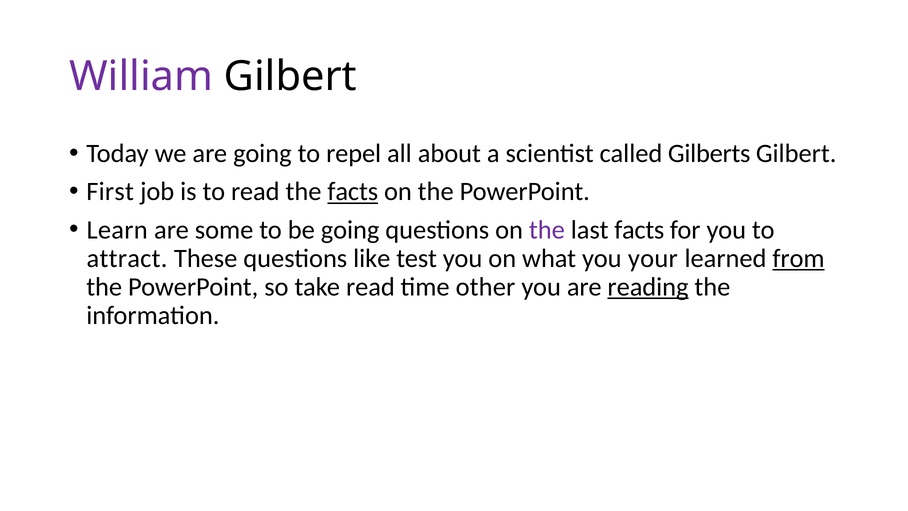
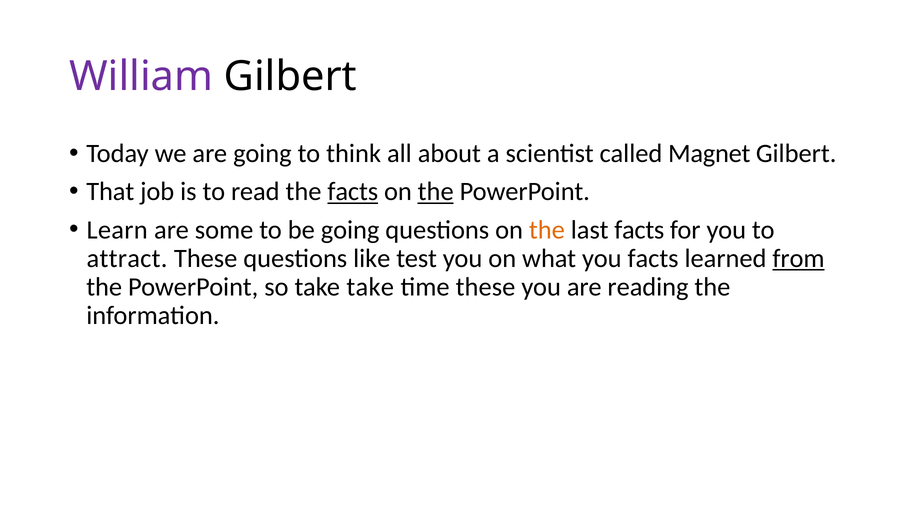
repel: repel -> think (354, 154)
Gilberts: Gilberts -> Magnet (709, 154)
First: First -> That (110, 192)
the underline: none -> present (436, 192)
the colour: purple -> orange (547, 230)
you your: your -> facts (653, 258)
take read: read -> take (370, 287)
time other: other -> these (486, 287)
reading underline: present -> none (648, 287)
